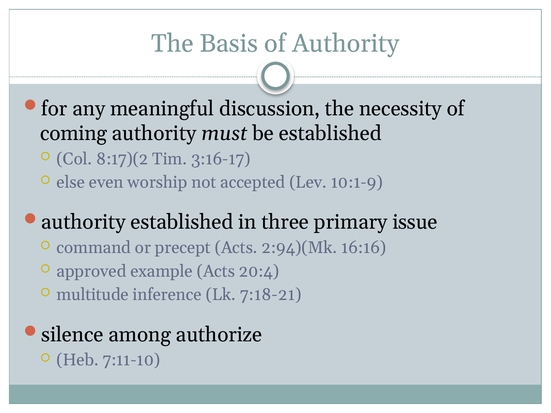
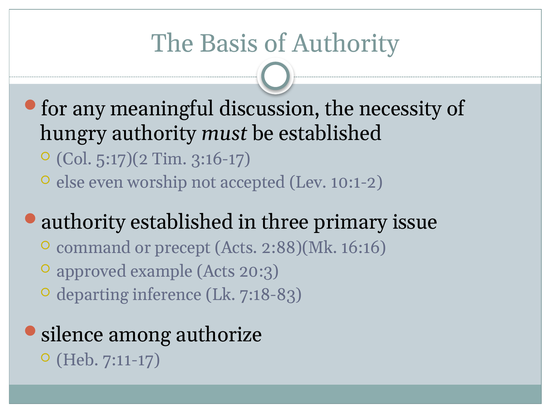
coming: coming -> hungry (73, 133)
8:17)(2: 8:17)(2 -> 5:17)(2 (122, 159)
10:1-9: 10:1-9 -> 10:1-2 (357, 183)
2:94)(Mk: 2:94)(Mk -> 2:88)(Mk (299, 248)
20:4: 20:4 -> 20:3 (259, 271)
multitude: multitude -> departing (93, 295)
7:18-21: 7:18-21 -> 7:18-83 (271, 295)
7:11-10: 7:11-10 -> 7:11-17 (131, 360)
